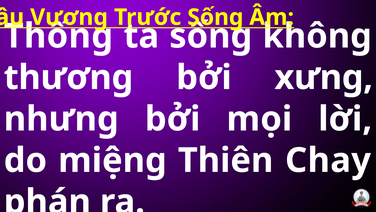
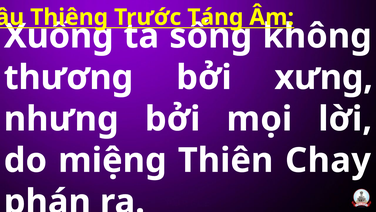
Vương: Vương -> Thiêng (69, 17)
Trước Sống: Sống -> Táng (215, 17)
Thống: Thống -> Xuống (59, 36)
